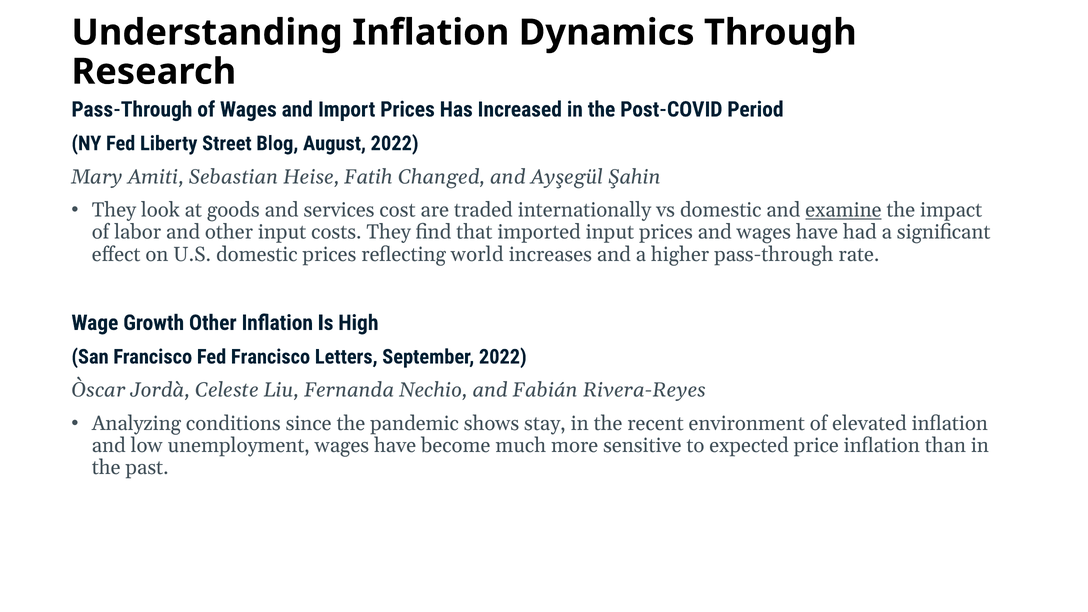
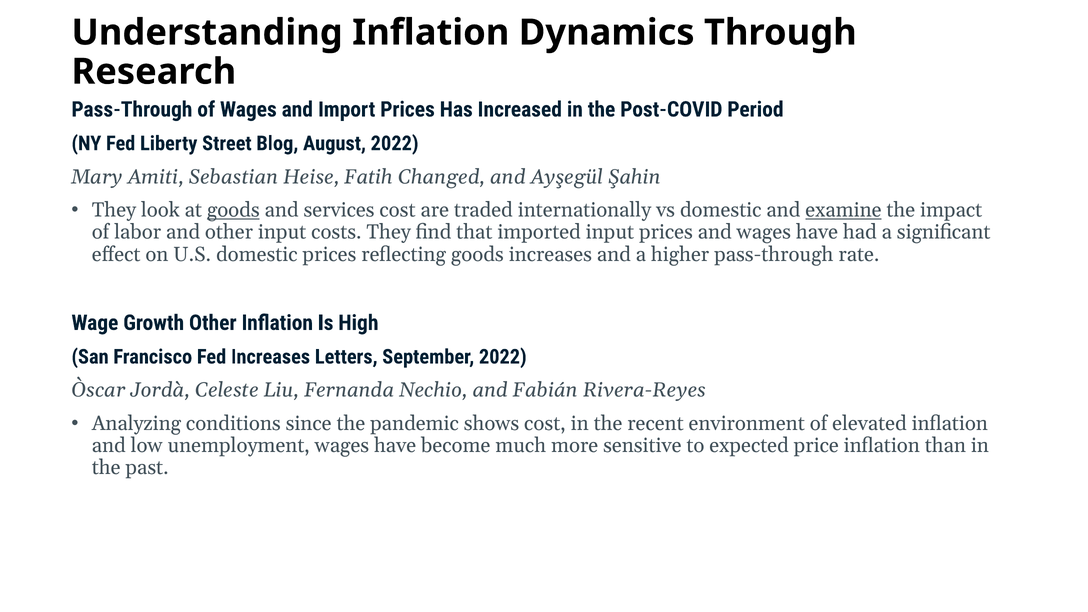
goods underline: none -> present (233, 210)
reflecting world: world -> goods (477, 254)
Fed Francisco: Francisco -> Increases (271, 357)
shows stay: stay -> cost (545, 424)
